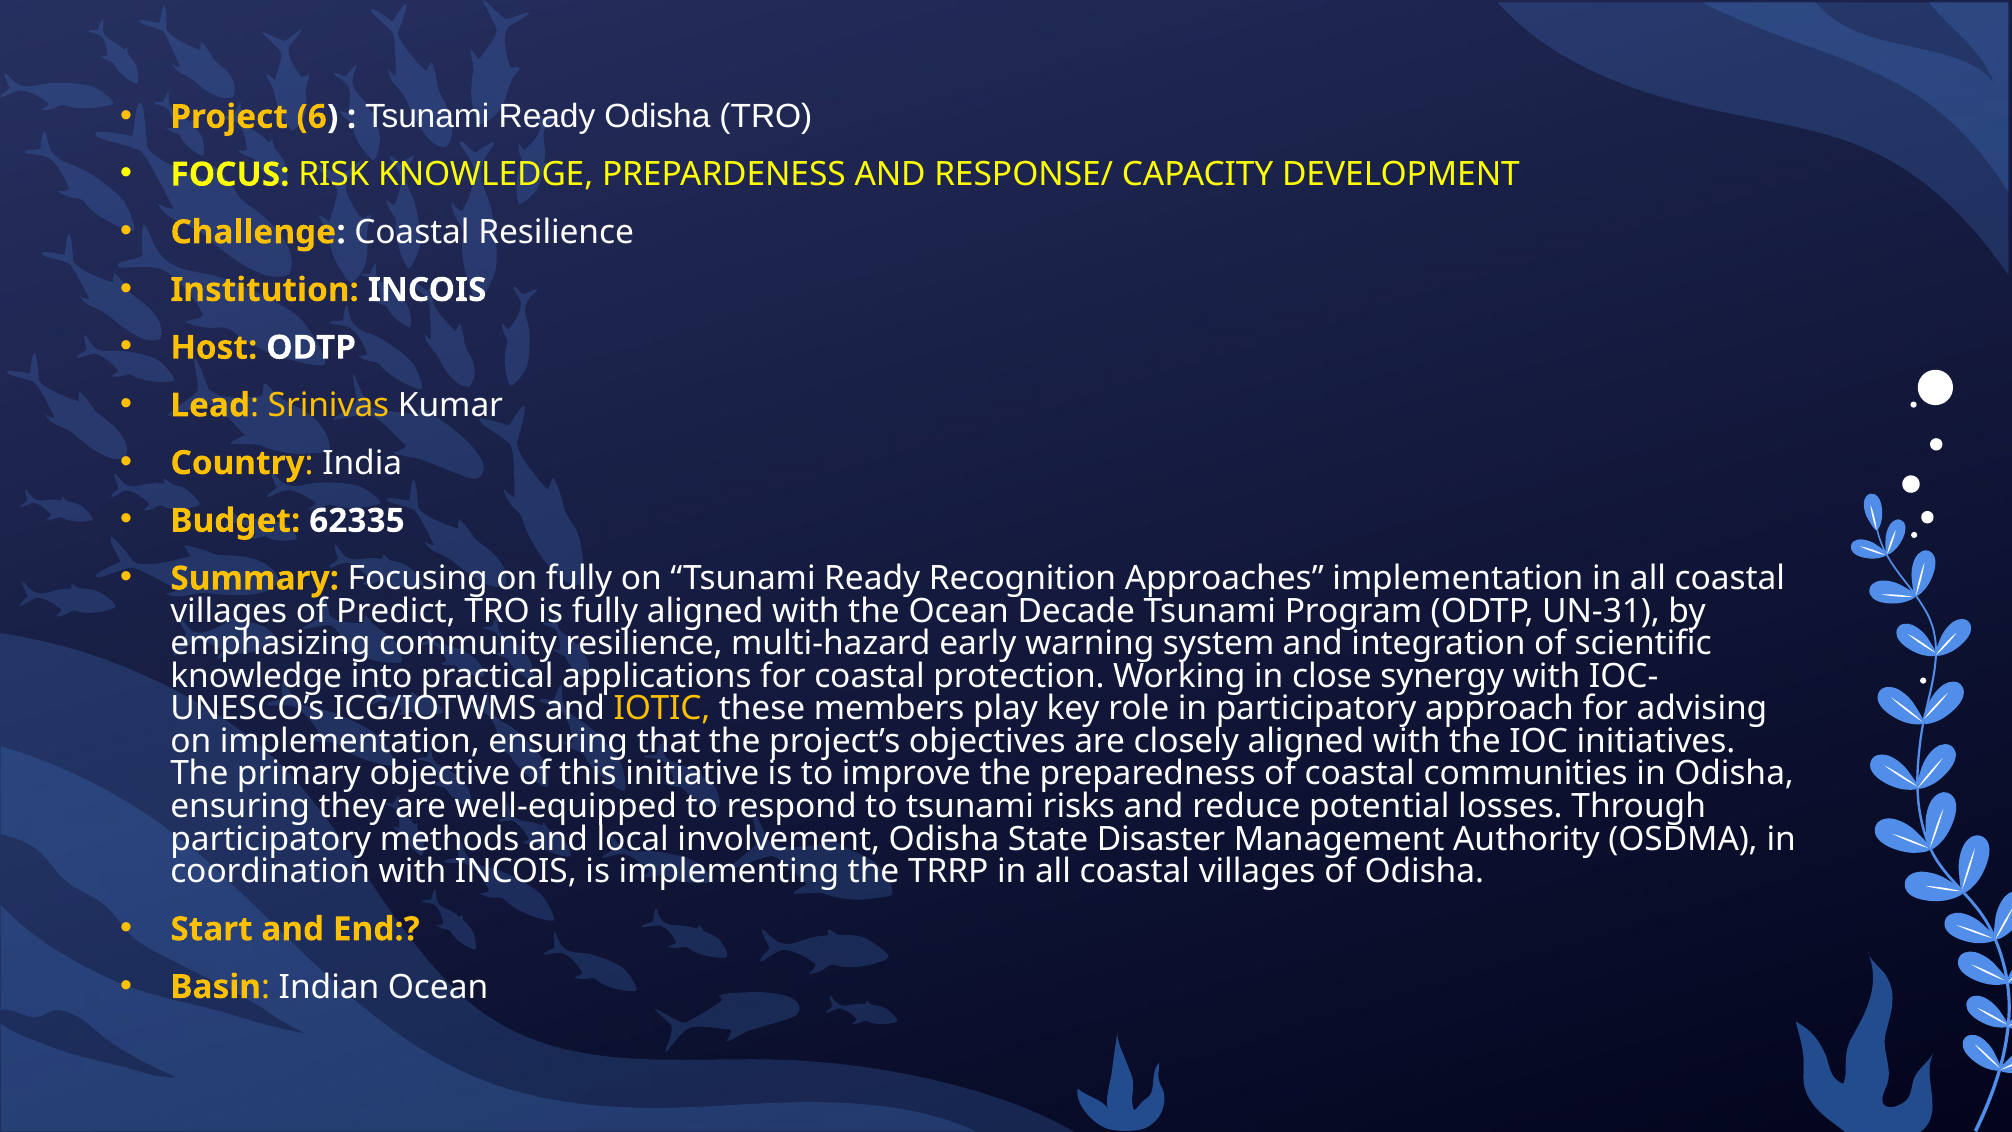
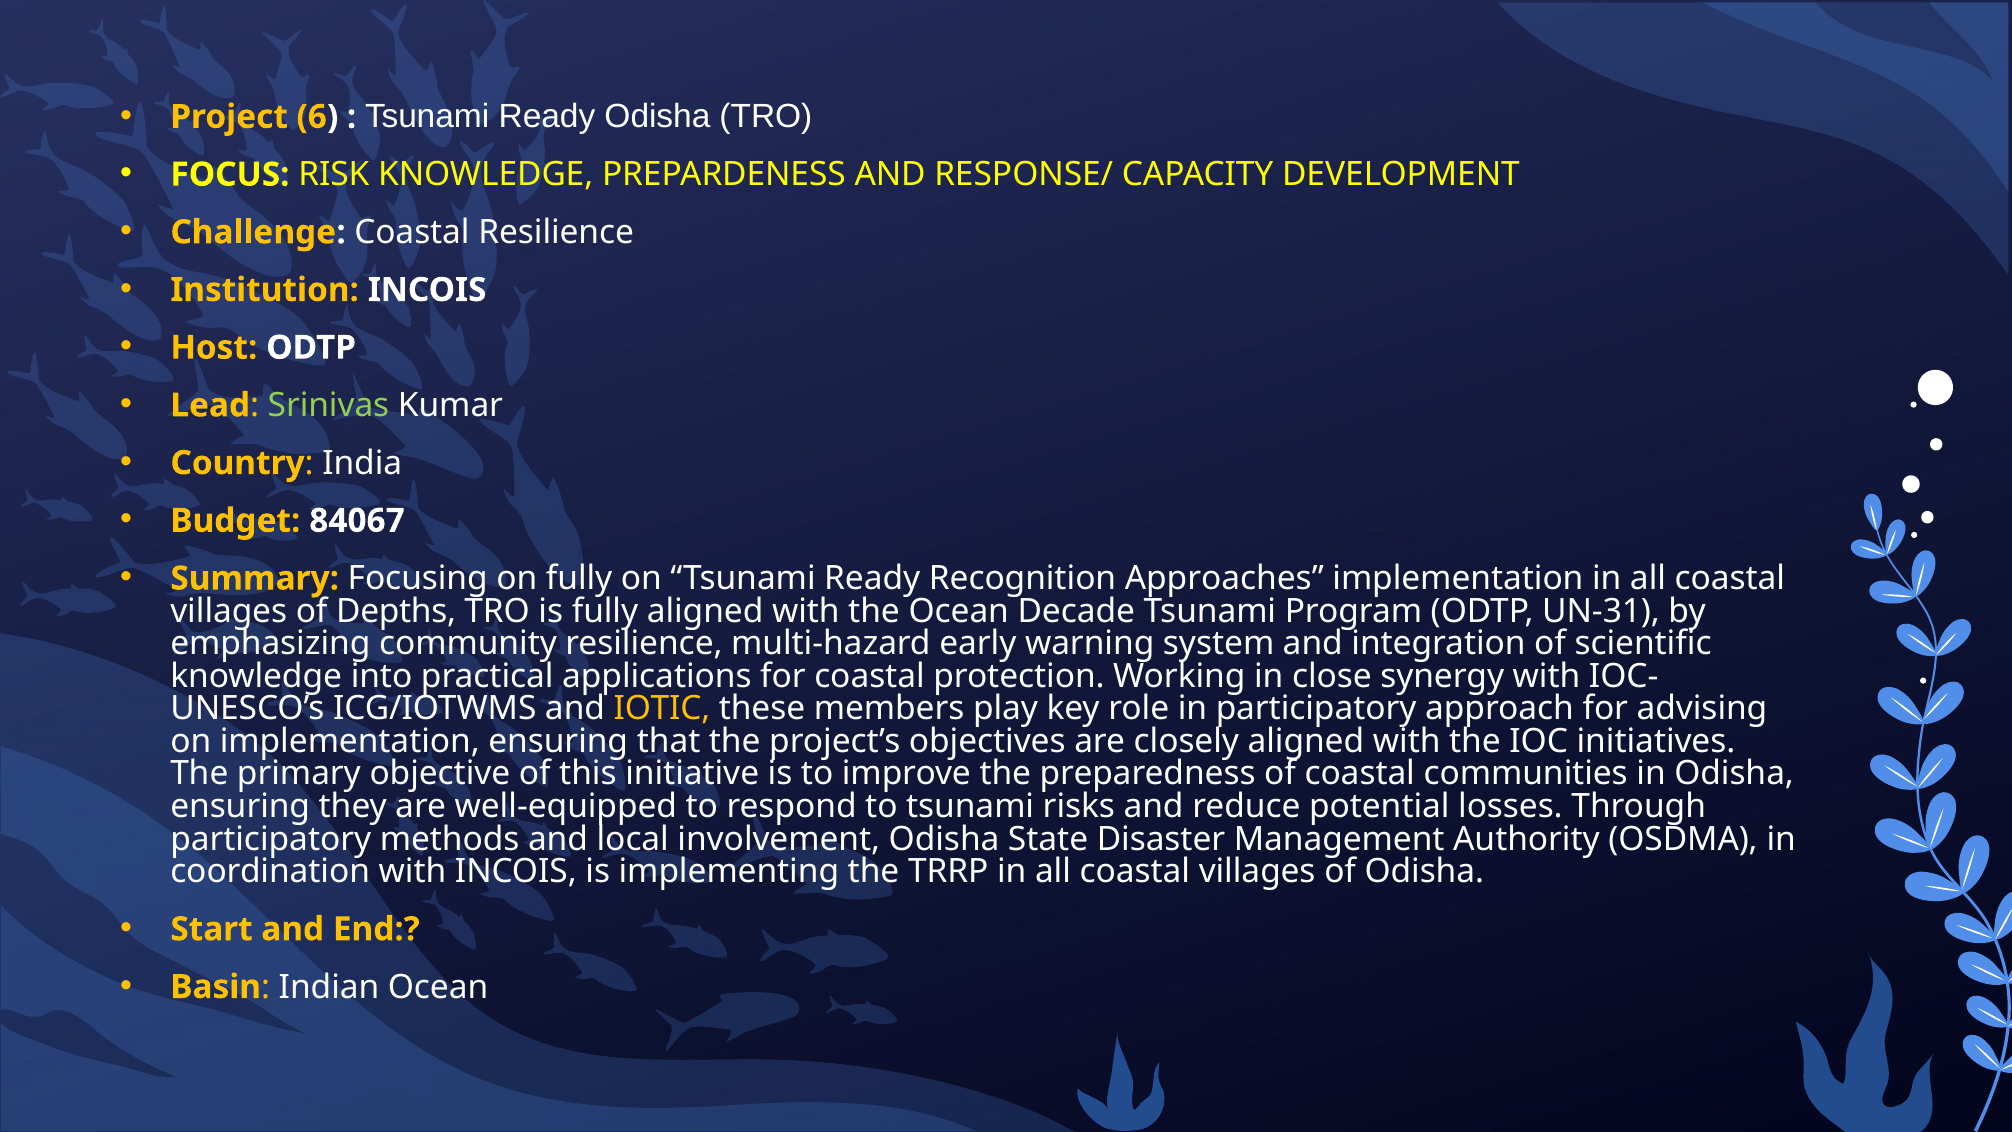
Srinivas colour: yellow -> light green (328, 405)
62335: 62335 -> 84067 (357, 521)
Predict: Predict -> Depths (396, 611)
